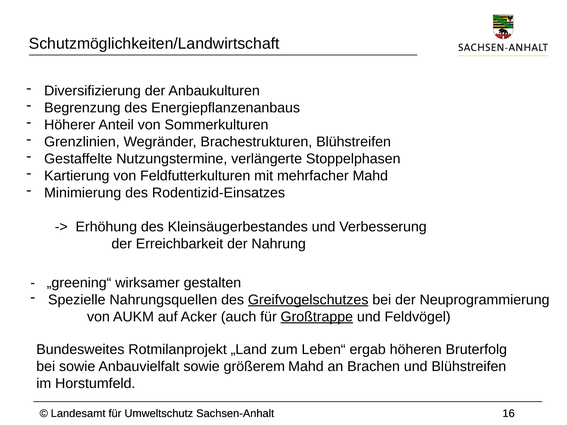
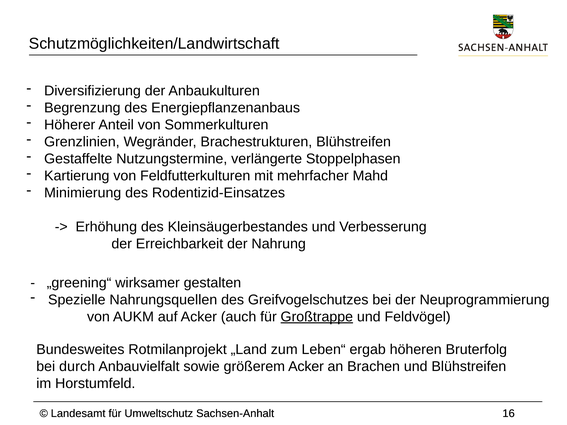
Greifvogelschutzes underline: present -> none (308, 300)
bei sowie: sowie -> durch (77, 367)
größerem Mahd: Mahd -> Acker (306, 367)
